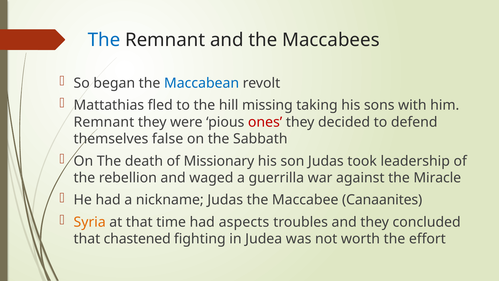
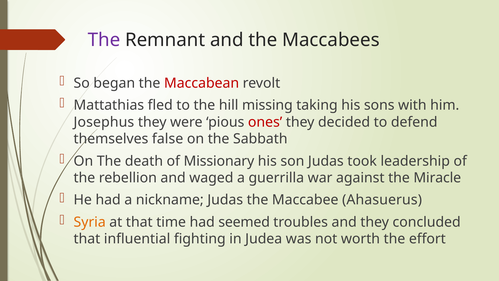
The colour: blue -> purple (104, 40)
Maccabean colour: blue -> red (202, 83)
Remnant: Remnant -> Josephus (104, 122)
Canaanites: Canaanites -> Ahasuerus (382, 200)
aspects: aspects -> seemed (244, 222)
chastened: chastened -> influential (137, 239)
